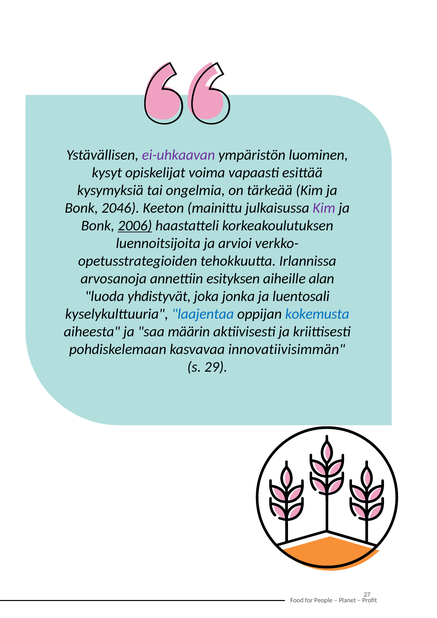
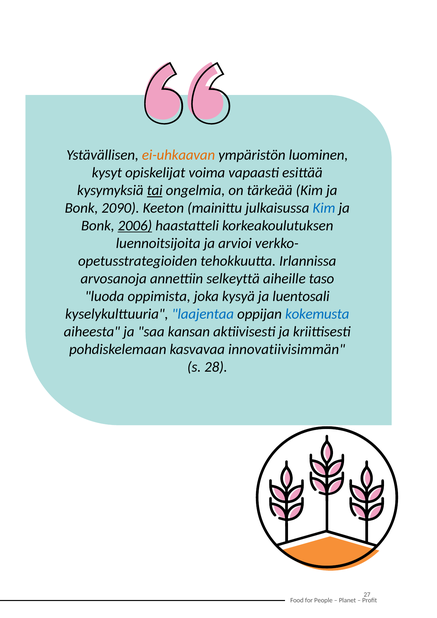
ei-uhkaavan colour: purple -> orange (179, 155)
tai underline: none -> present (155, 190)
2046: 2046 -> 2090 (120, 208)
Kim colour: purple -> blue (324, 208)
esityksen: esityksen -> selkeyttä (233, 279)
alan: alan -> taso (322, 279)
yhdistyvät: yhdistyvät -> oppimista (159, 296)
jonka: jonka -> kysyä (238, 296)
määrin: määrin -> kansan (189, 332)
29: 29 -> 28 (216, 367)
